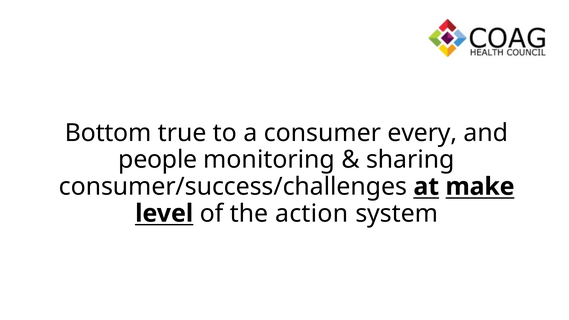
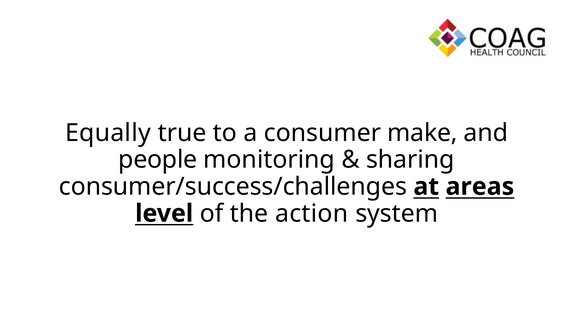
Bottom: Bottom -> Equally (108, 133)
every: every -> make (422, 133)
make: make -> areas (480, 187)
